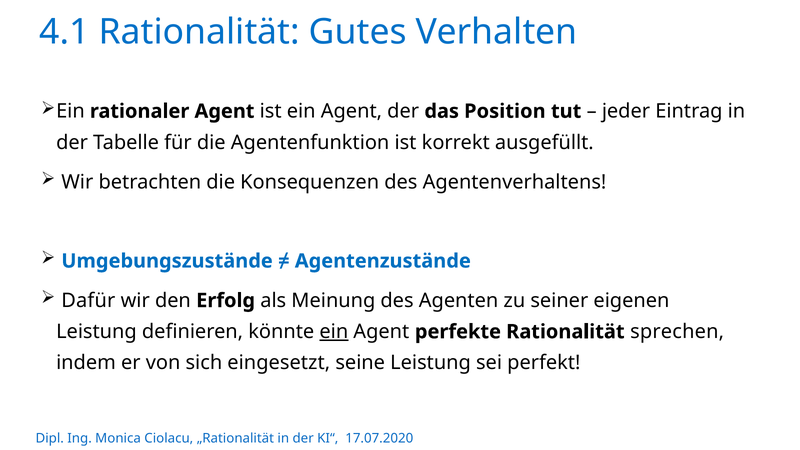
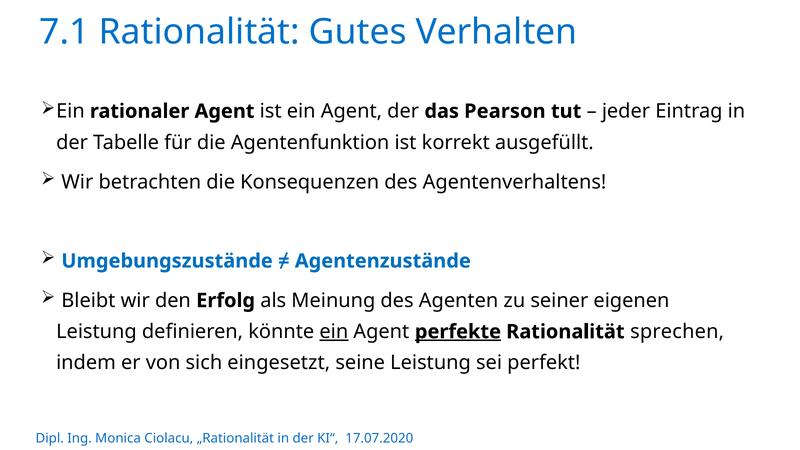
4.1: 4.1 -> 7.1 (64, 32)
Position: Position -> Pearson (505, 111)
Dafür: Dafür -> Bleibt (88, 301)
perfekte underline: none -> present (458, 332)
